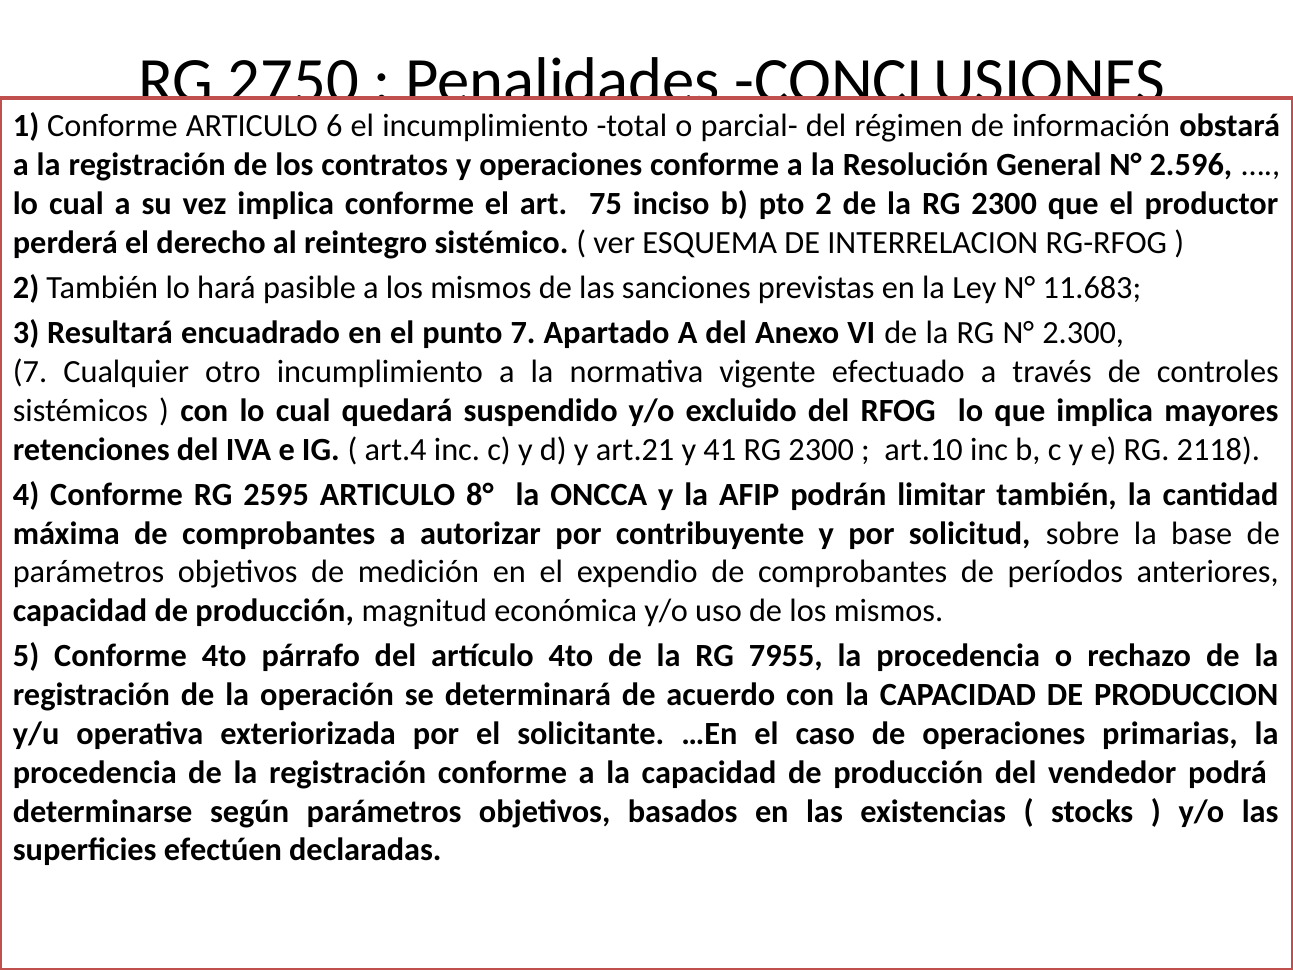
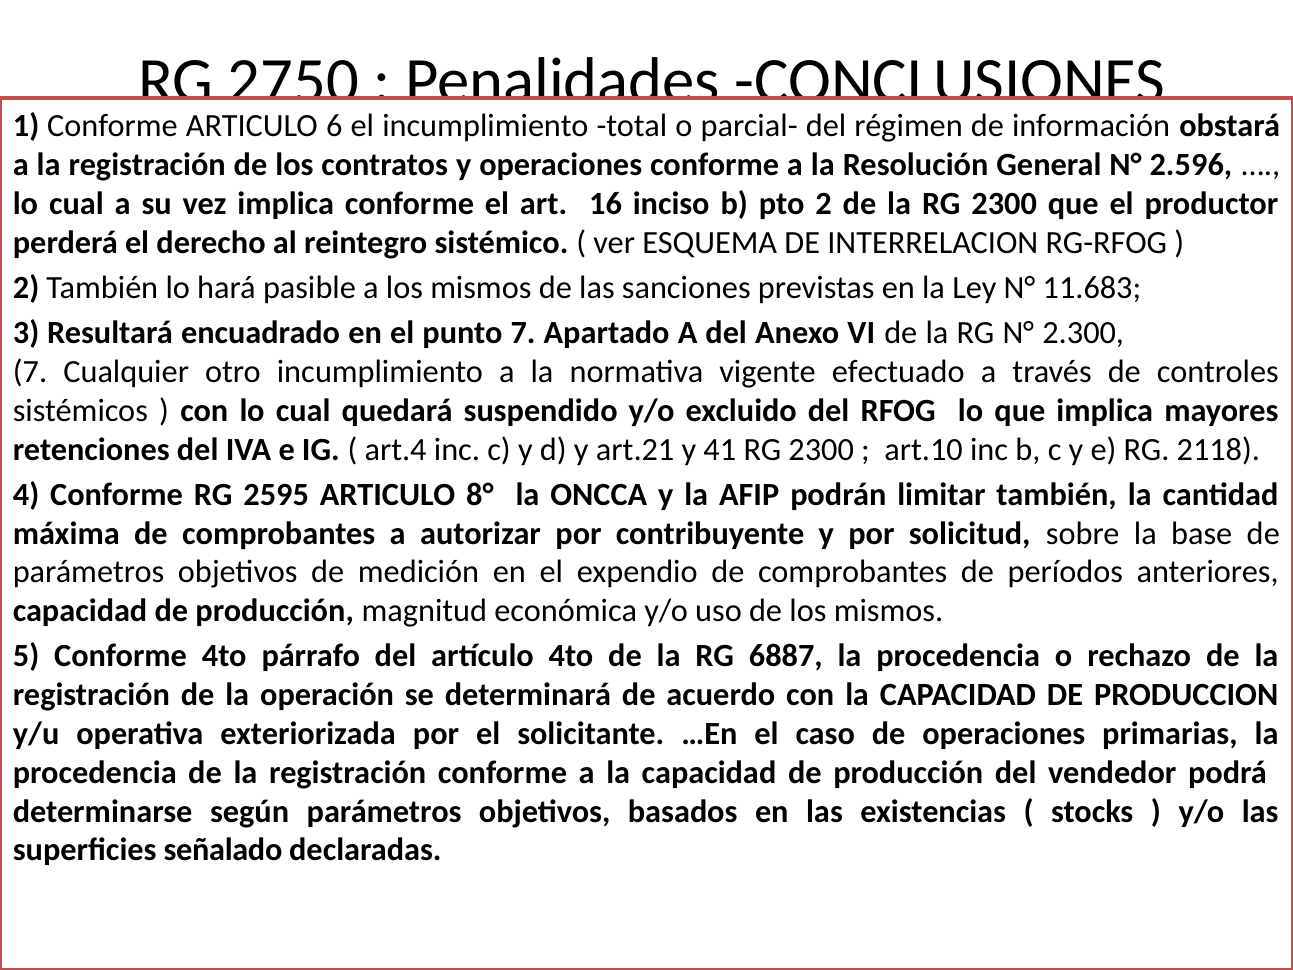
75: 75 -> 16 (606, 204)
7955: 7955 -> 6887 (786, 656)
efectúen: efectúen -> señalado (223, 850)
